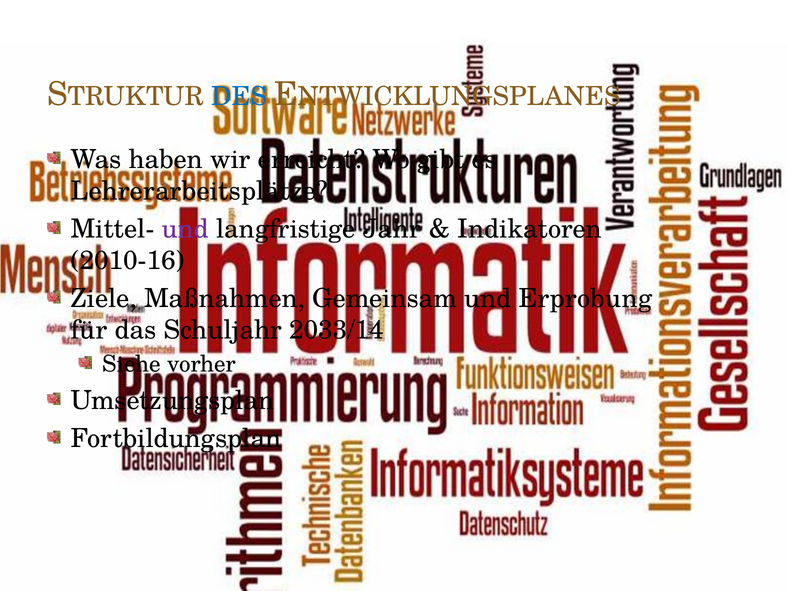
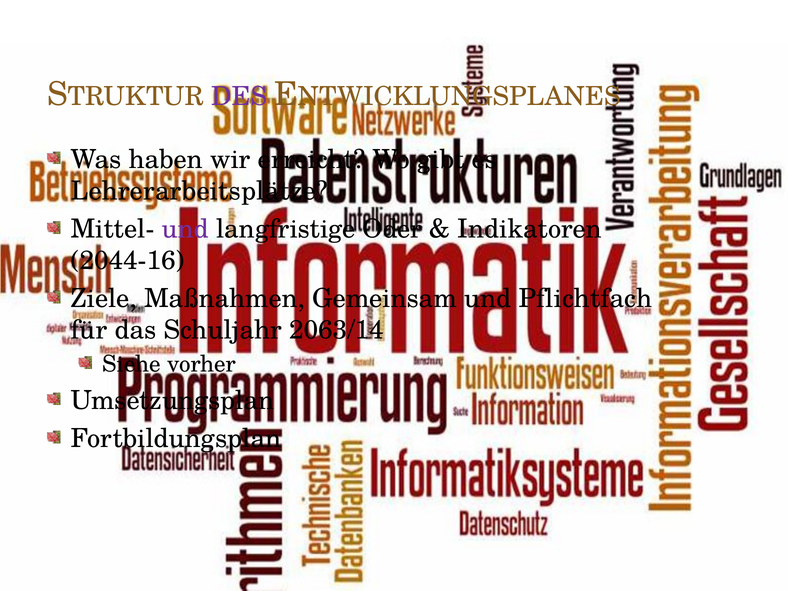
DES colour: blue -> purple (239, 96)
Jahr: Jahr -> Oder (392, 229)
2010-16: 2010-16 -> 2044-16 (128, 261)
Erprobung: Erprobung -> Pflichtfach (585, 299)
2033/14: 2033/14 -> 2063/14 (337, 330)
